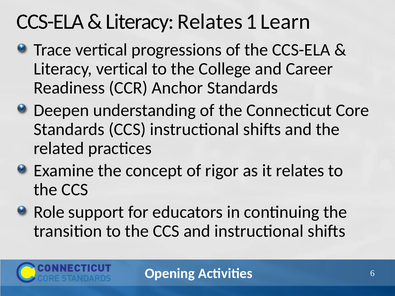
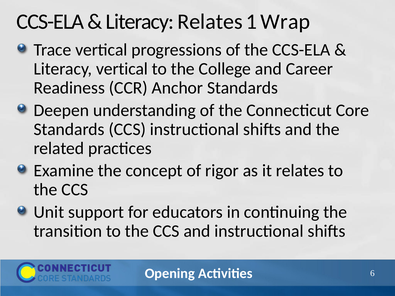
Learn: Learn -> Wrap (285, 22)
Role: Role -> Unit (49, 212)
